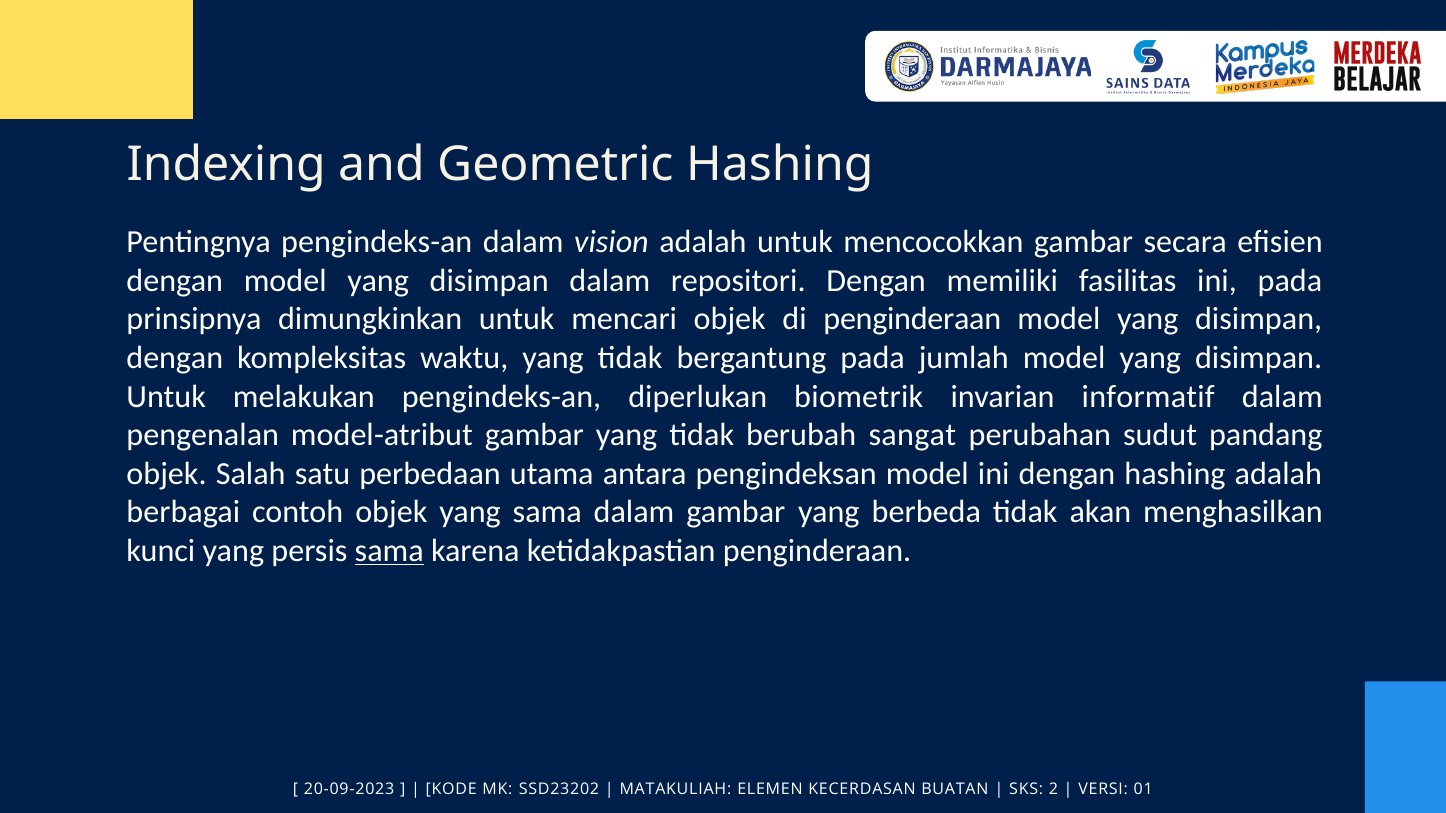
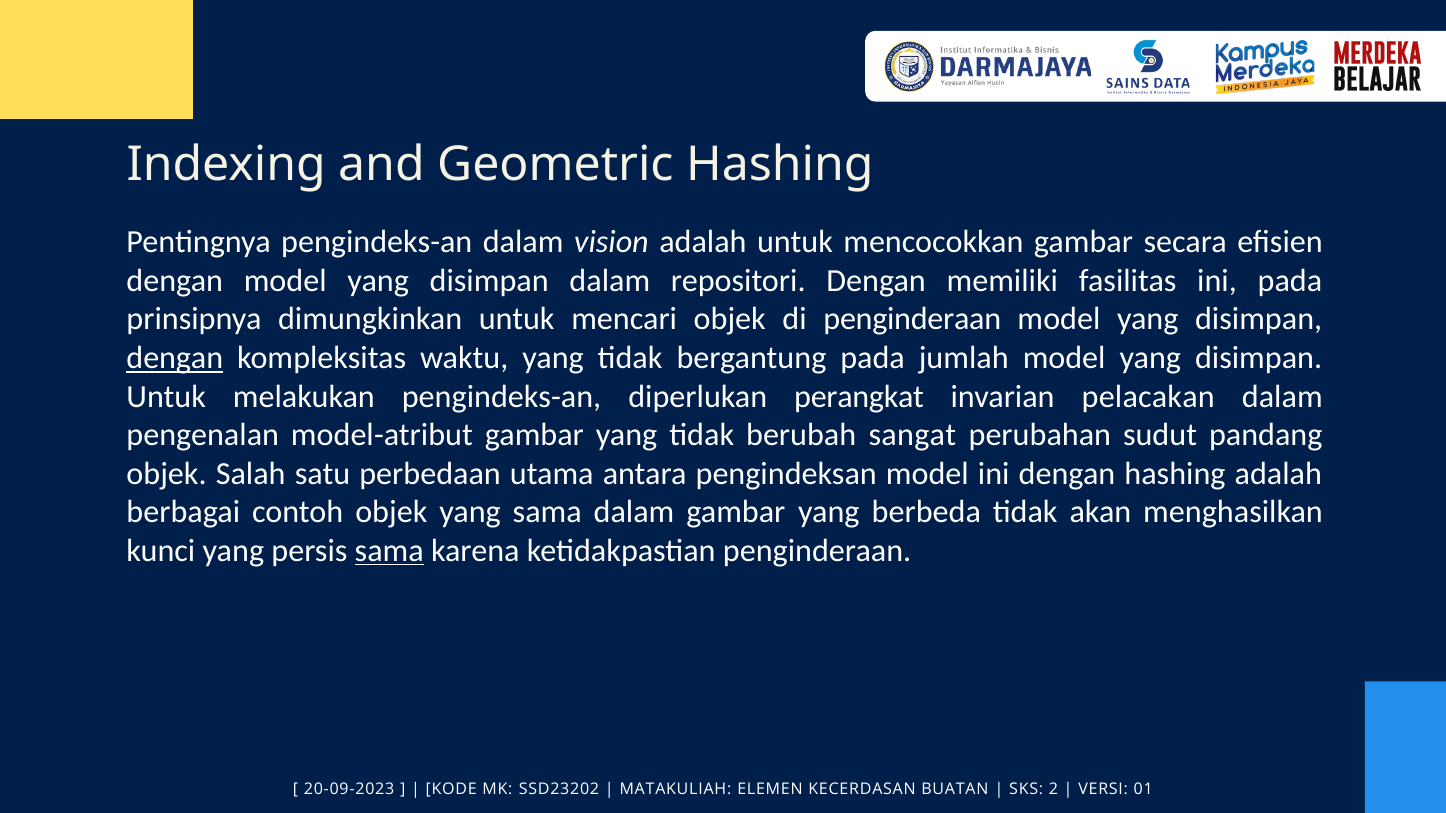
dengan underline: none -> present (175, 358)
biometrik: biometrik -> perangkat (859, 397)
informatif: informatif -> pelacakan (1148, 397)
